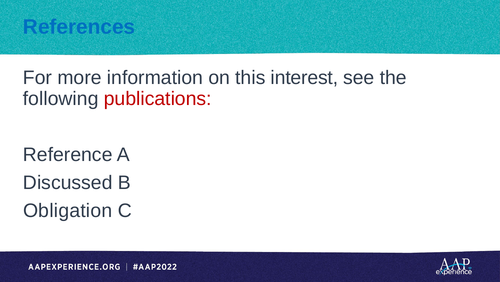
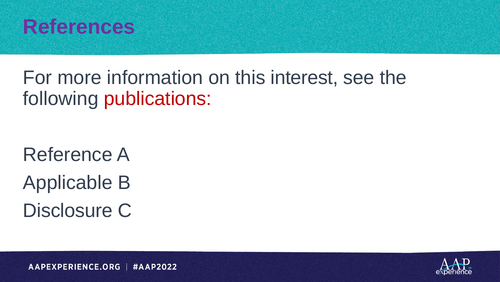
References colour: blue -> purple (79, 27)
Discussed: Discussed -> Applicable (68, 182)
Obligation: Obligation -> Disclosure (68, 210)
